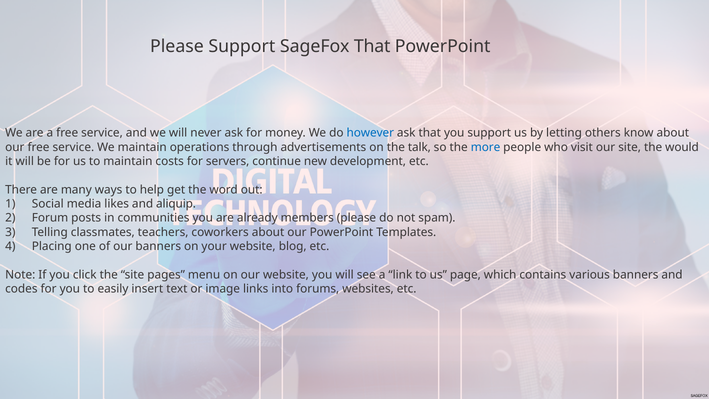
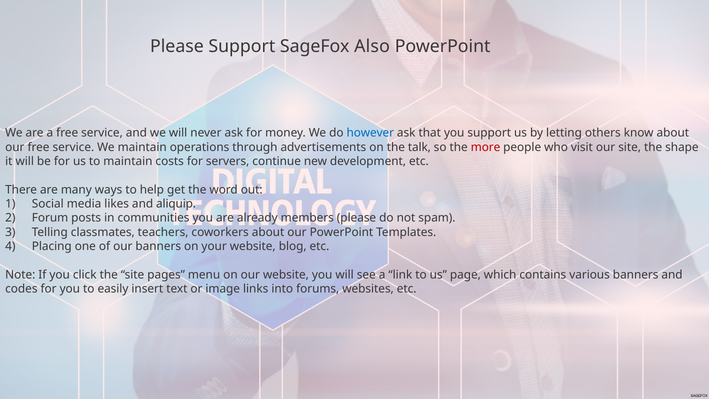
SageFox That: That -> Also (372, 46)
more colour: blue -> red (486, 147)
would: would -> shape (682, 147)
